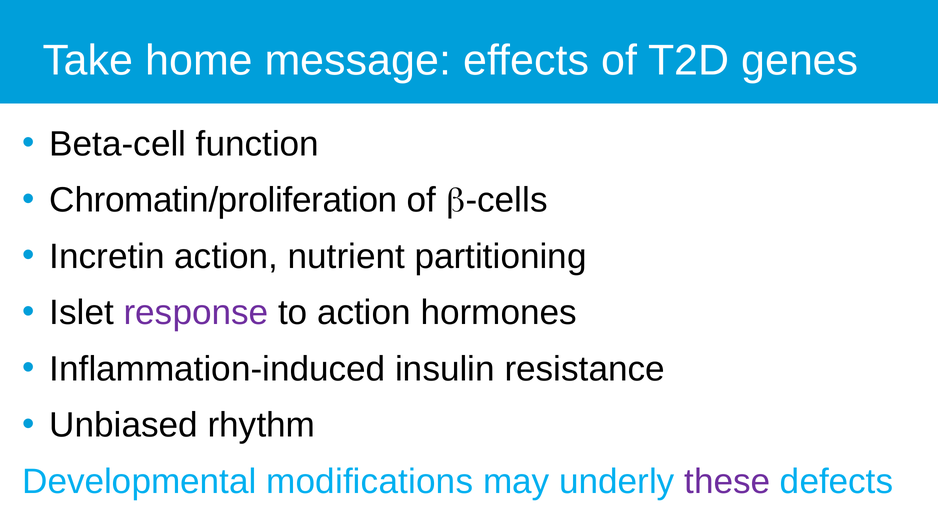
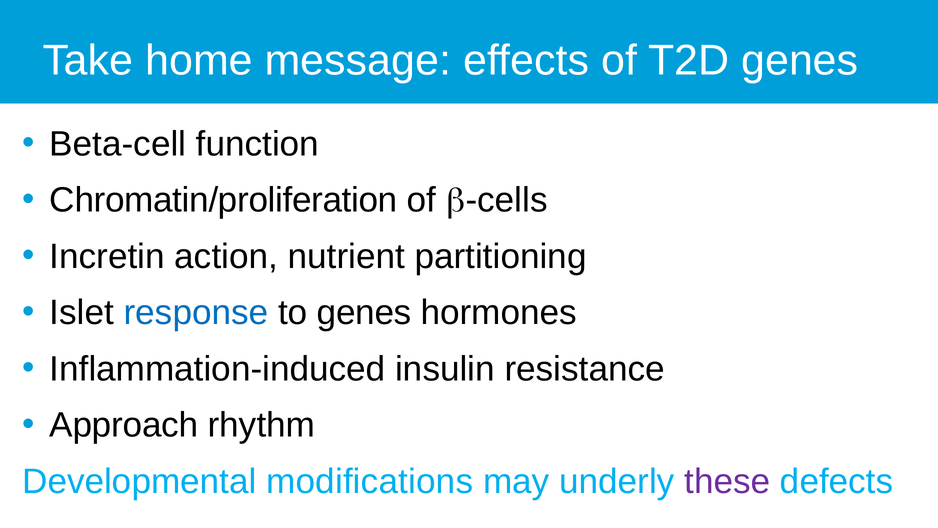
response colour: purple -> blue (196, 313)
to action: action -> genes (364, 313)
Unbiased: Unbiased -> Approach (124, 425)
